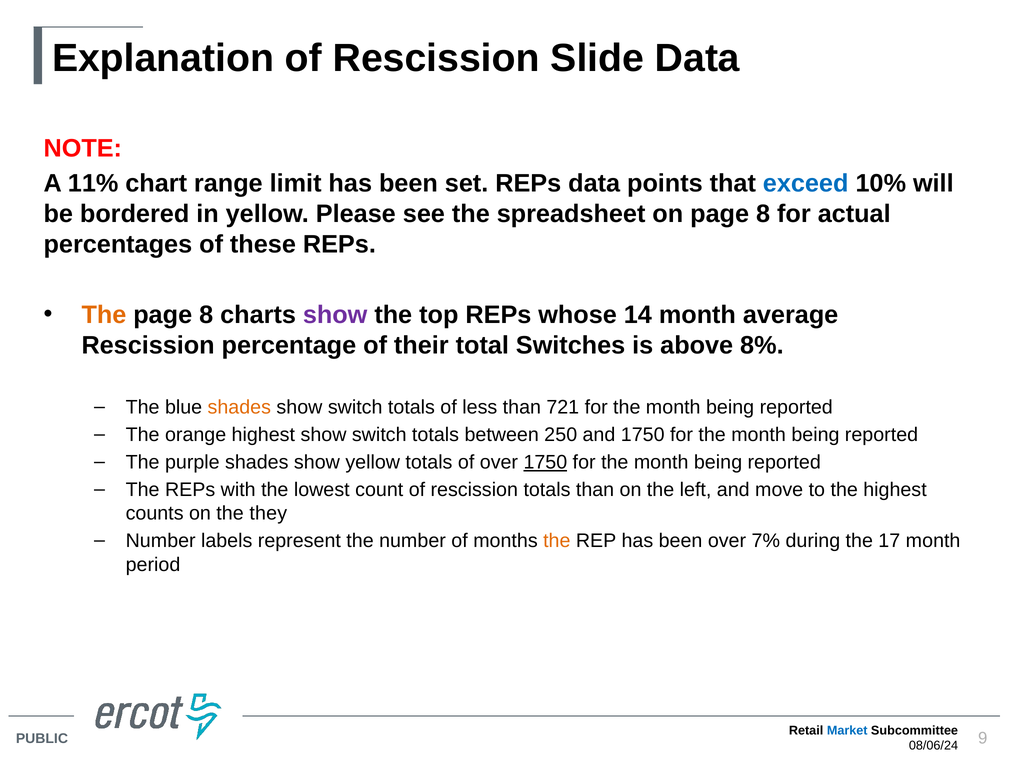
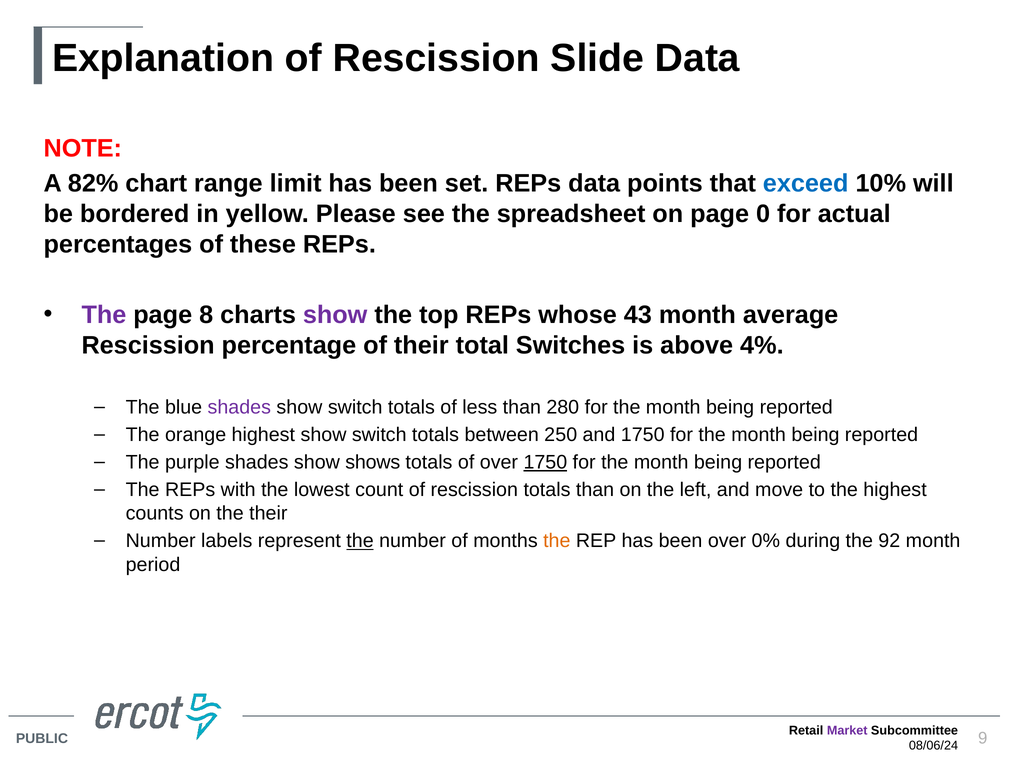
11%: 11% -> 82% (93, 183)
on page 8: 8 -> 0 (763, 214)
The colour: orange -> purple (104, 315)
14: 14 -> 43 (638, 315)
8%: 8% -> 4% (762, 345)
shades colour: orange -> purple (239, 407)
721: 721 -> 280 (563, 407)
show yellow: yellow -> shows (373, 462)
the they: they -> their (268, 513)
the underline: none -> present (360, 541)
7%: 7% -> 0% (766, 541)
17: 17 -> 92 (889, 541)
Market colour: blue -> purple (847, 730)
